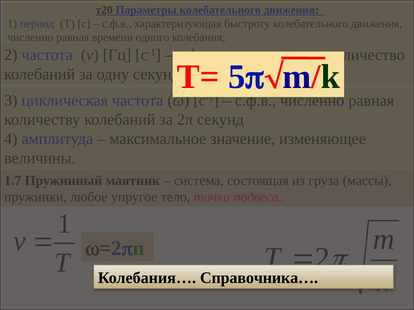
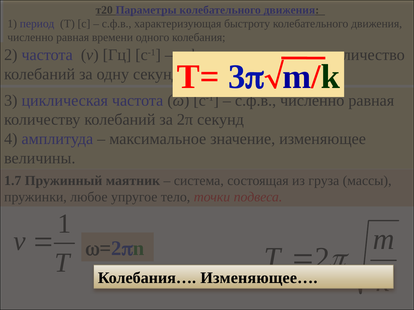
T= 5: 5 -> 3 (237, 77)
Справочника…: Справочника… -> Изменяющее… (259, 278)
